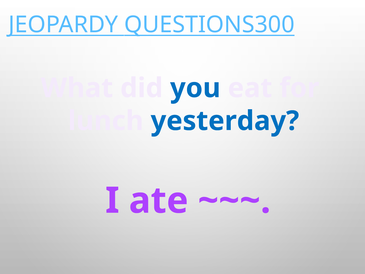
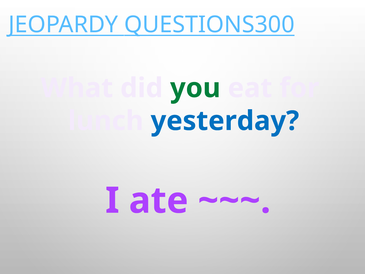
you colour: blue -> green (195, 88)
